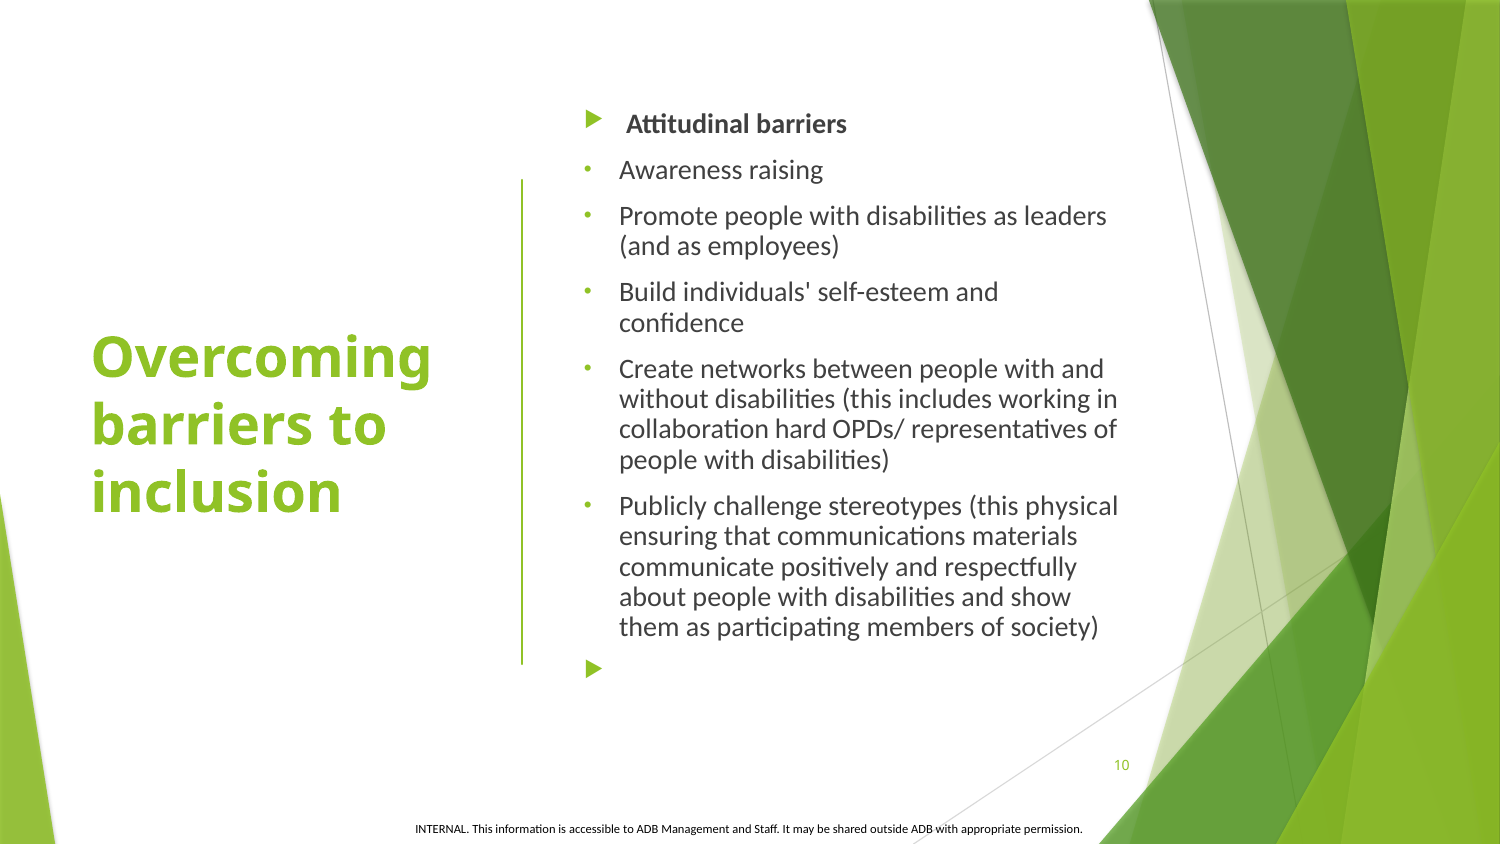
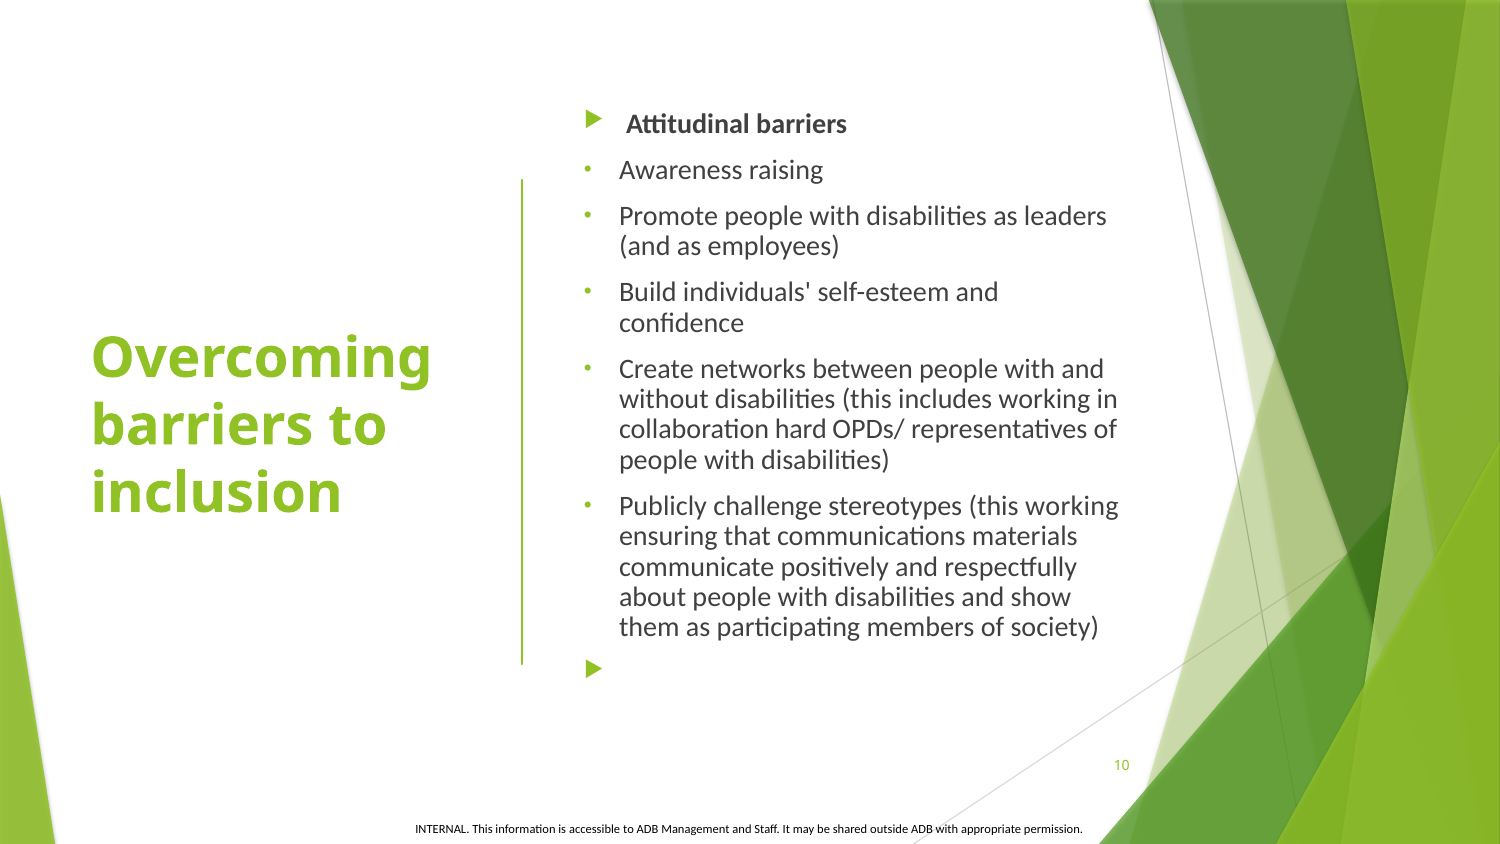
this physical: physical -> working (1072, 506)
